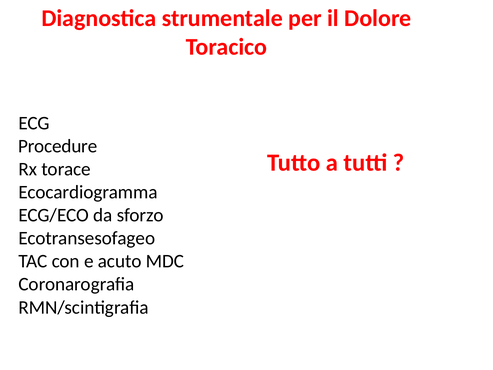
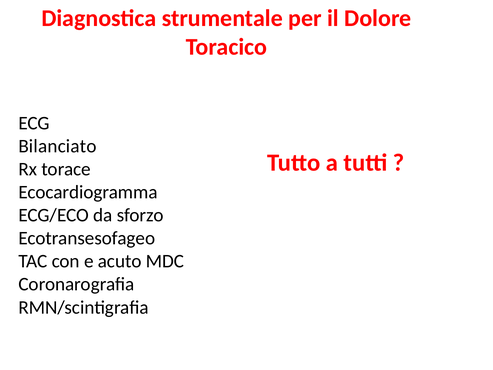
Procedure: Procedure -> Bilanciato (58, 146)
